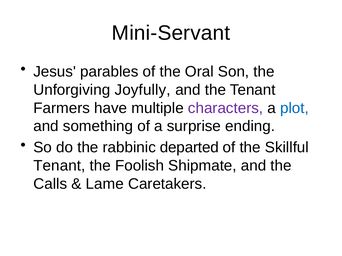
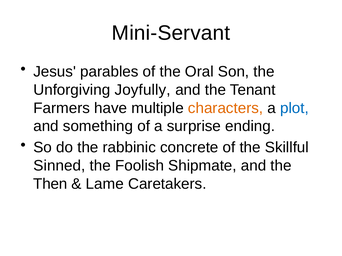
characters colour: purple -> orange (226, 108)
departed: departed -> concrete (189, 148)
Tenant: Tenant -> Sinned (59, 166)
Calls: Calls -> Then (50, 184)
